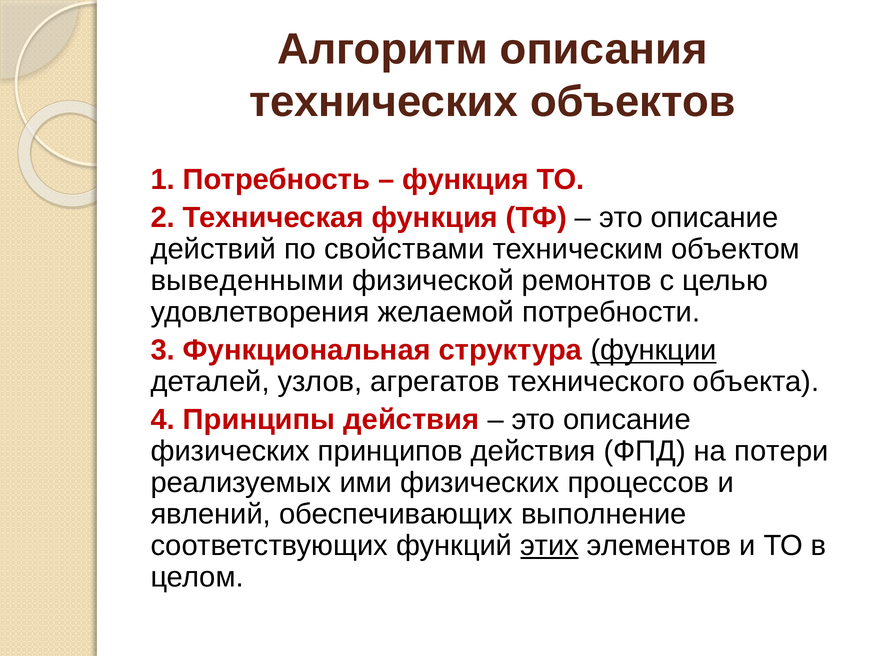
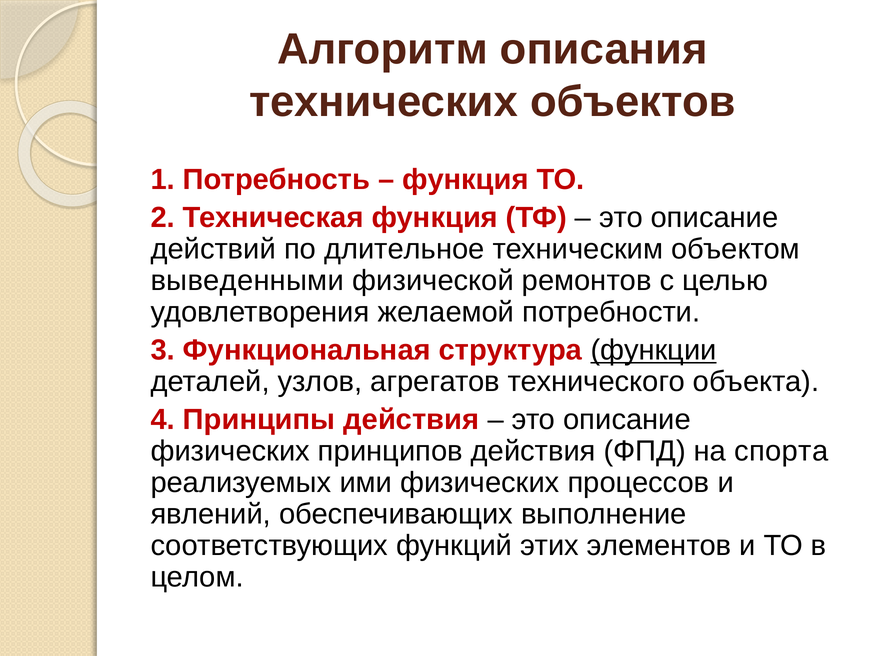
свойствами: свойствами -> длительное (404, 249)
потери: потери -> спорта (781, 451)
этих underline: present -> none (550, 545)
